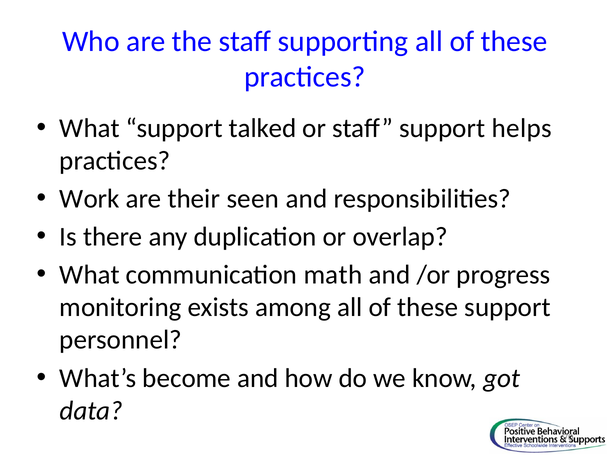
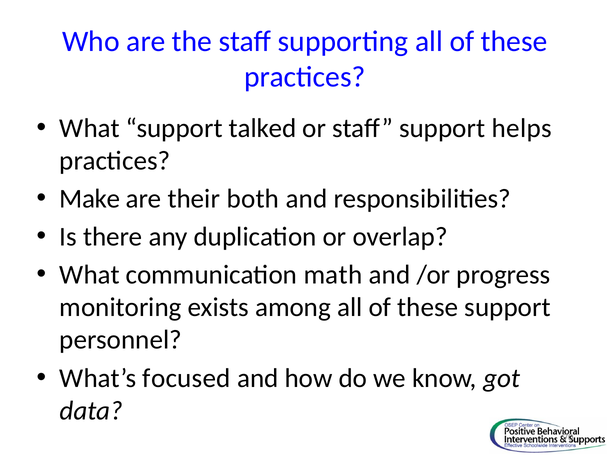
Work: Work -> Make (90, 199)
seen: seen -> both (253, 199)
become: become -> focused (187, 378)
